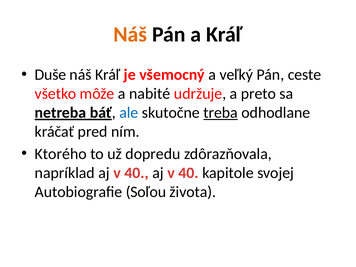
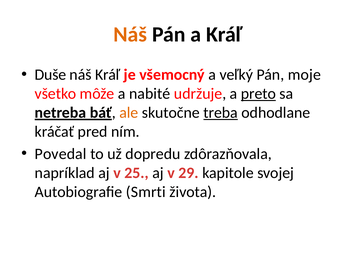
ceste: ceste -> moje (304, 75)
preto underline: none -> present (258, 94)
ale colour: blue -> orange (129, 113)
Ktorého: Ktorého -> Povedal (61, 154)
napríklad aj v 40: 40 -> 25 (137, 173)
40: 40 -> 29 (188, 173)
Soľou: Soľou -> Smrti (146, 192)
